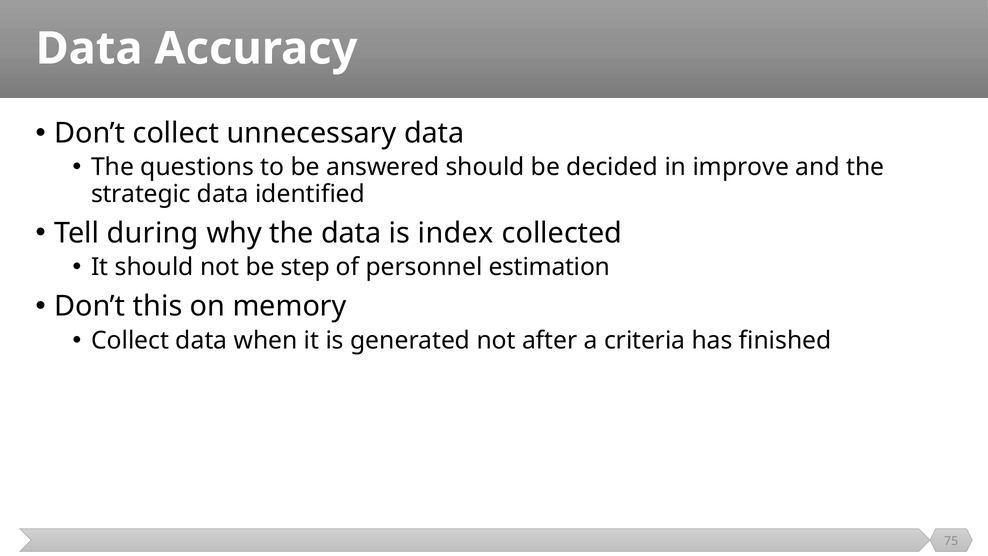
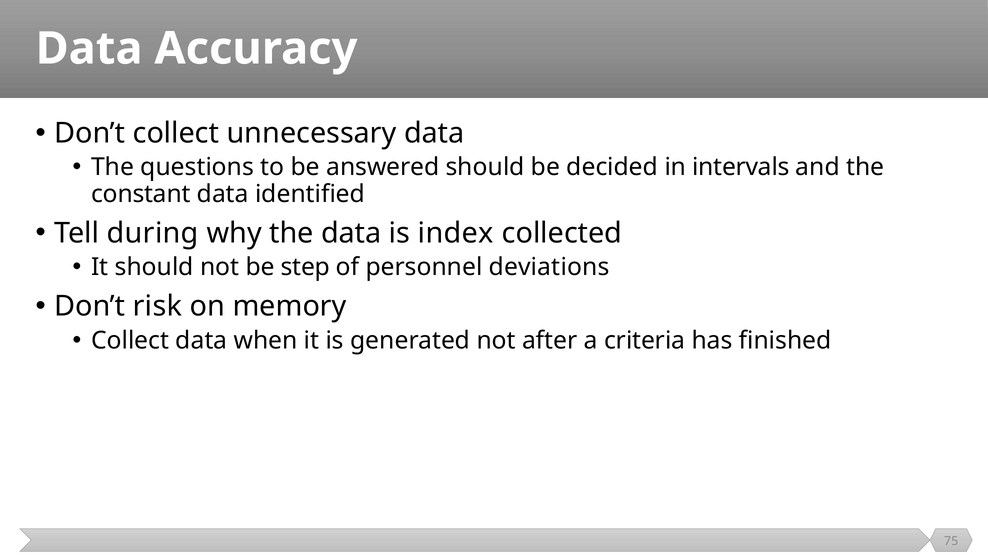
improve: improve -> intervals (741, 167)
strategic: strategic -> constant (141, 194)
estimation: estimation -> deviations (549, 267)
this: this -> risk (157, 306)
